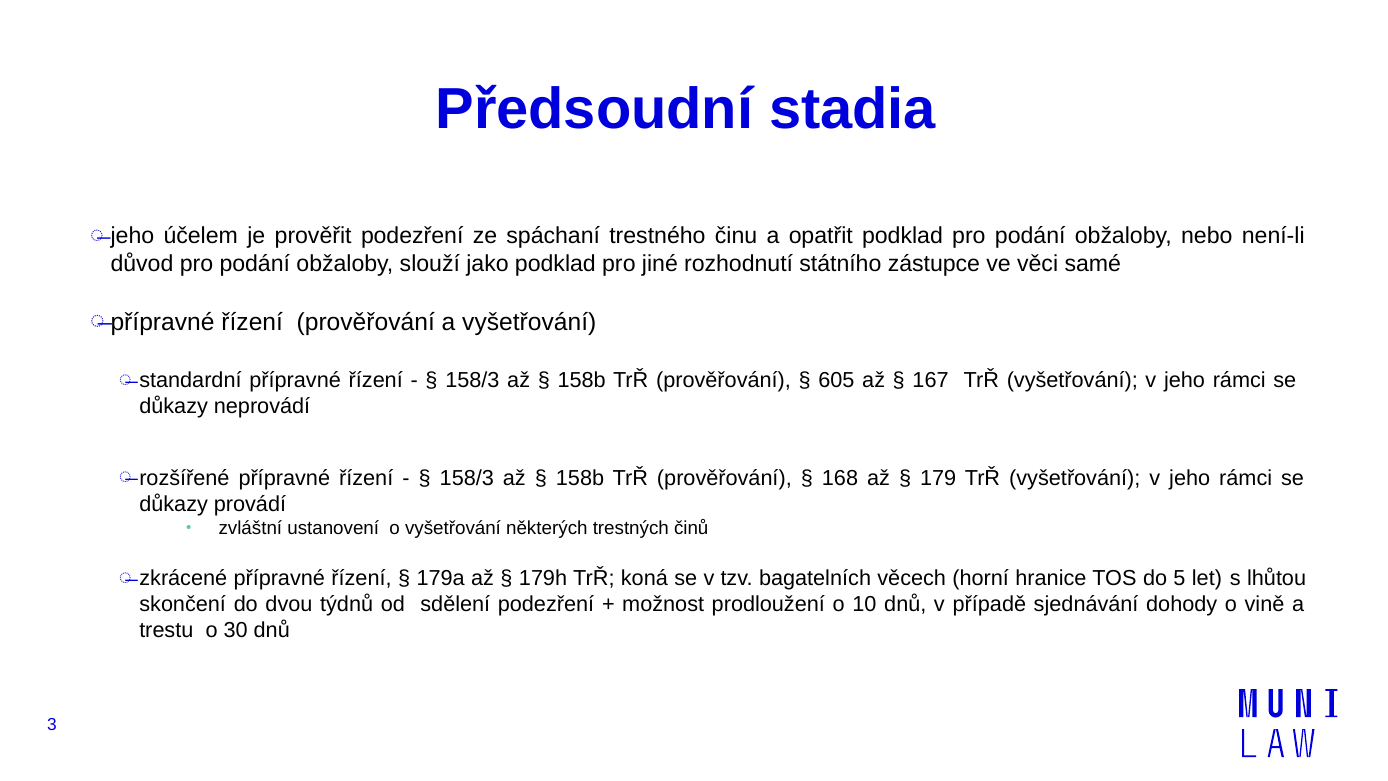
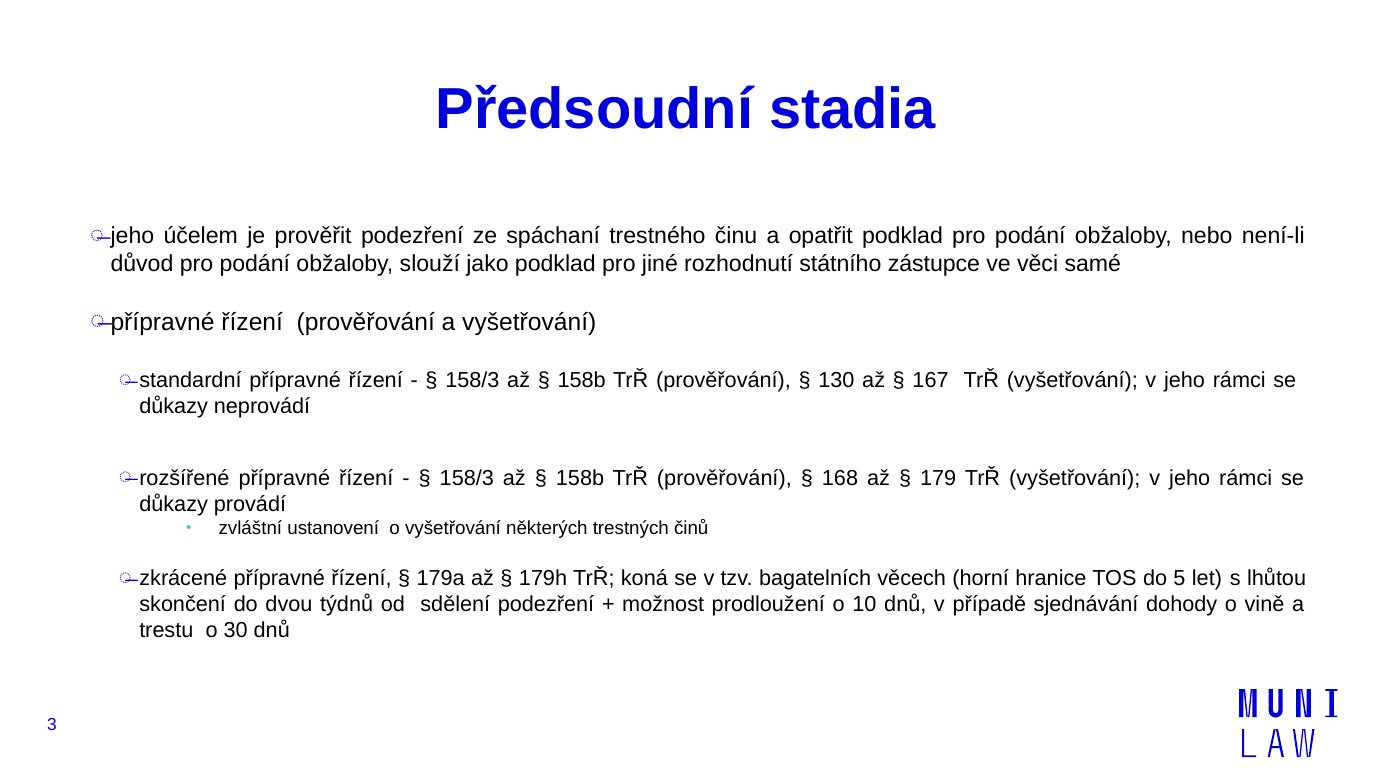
605: 605 -> 130 (836, 381)
